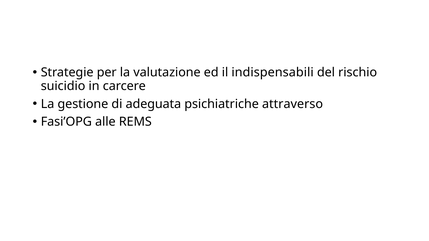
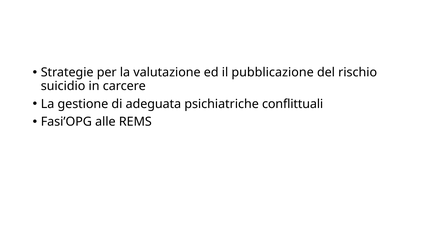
indispensabili: indispensabili -> pubblicazione (273, 73)
attraverso: attraverso -> conflittuali (293, 104)
